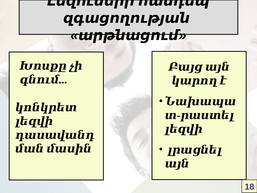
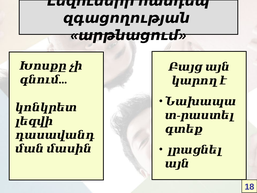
լեզվի: լեզվի -> գտեք (184, 129)
